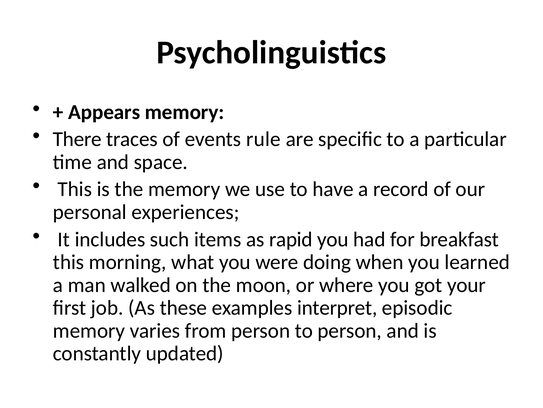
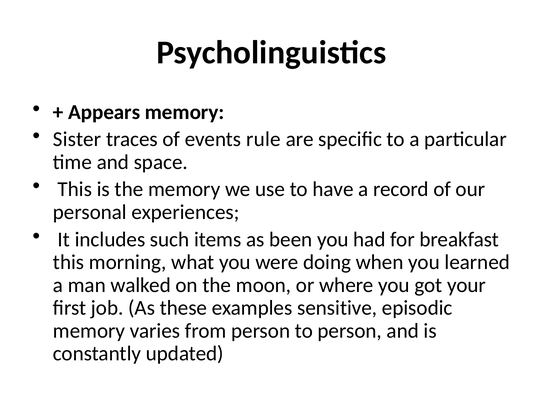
There: There -> Sister (77, 139)
rapid: rapid -> been (291, 239)
interpret: interpret -> sensitive (337, 307)
